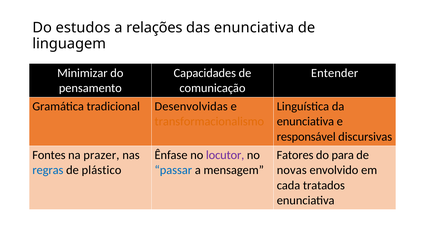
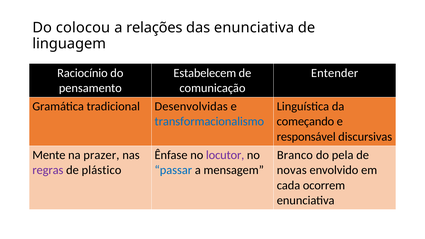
estudos: estudos -> colocou (83, 28)
Minimizar: Minimizar -> Raciocínio (82, 73)
Capacidades: Capacidades -> Estabelecem (205, 73)
transformacionalismo colour: orange -> blue (209, 122)
enunciativa: enunciativa -> começando (305, 122)
Fontes: Fontes -> Mente (49, 155)
Fatores: Fatores -> Branco (295, 155)
para: para -> pela (343, 155)
regras colour: blue -> purple (48, 170)
tratados: tratados -> ocorrem (324, 185)
